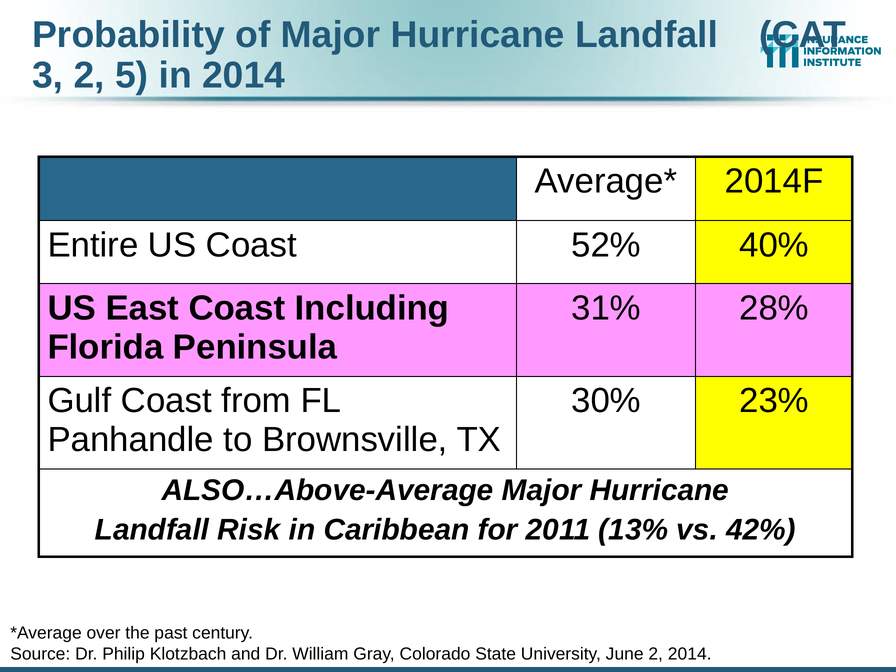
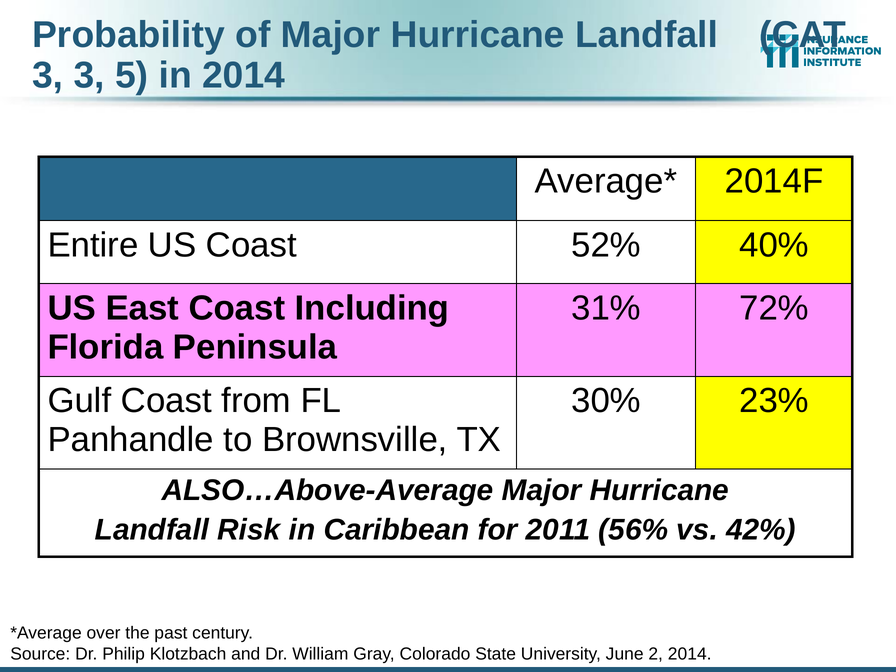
3 2: 2 -> 3 (89, 75)
28%: 28% -> 72% (774, 308)
13%: 13% -> 56% (633, 530)
